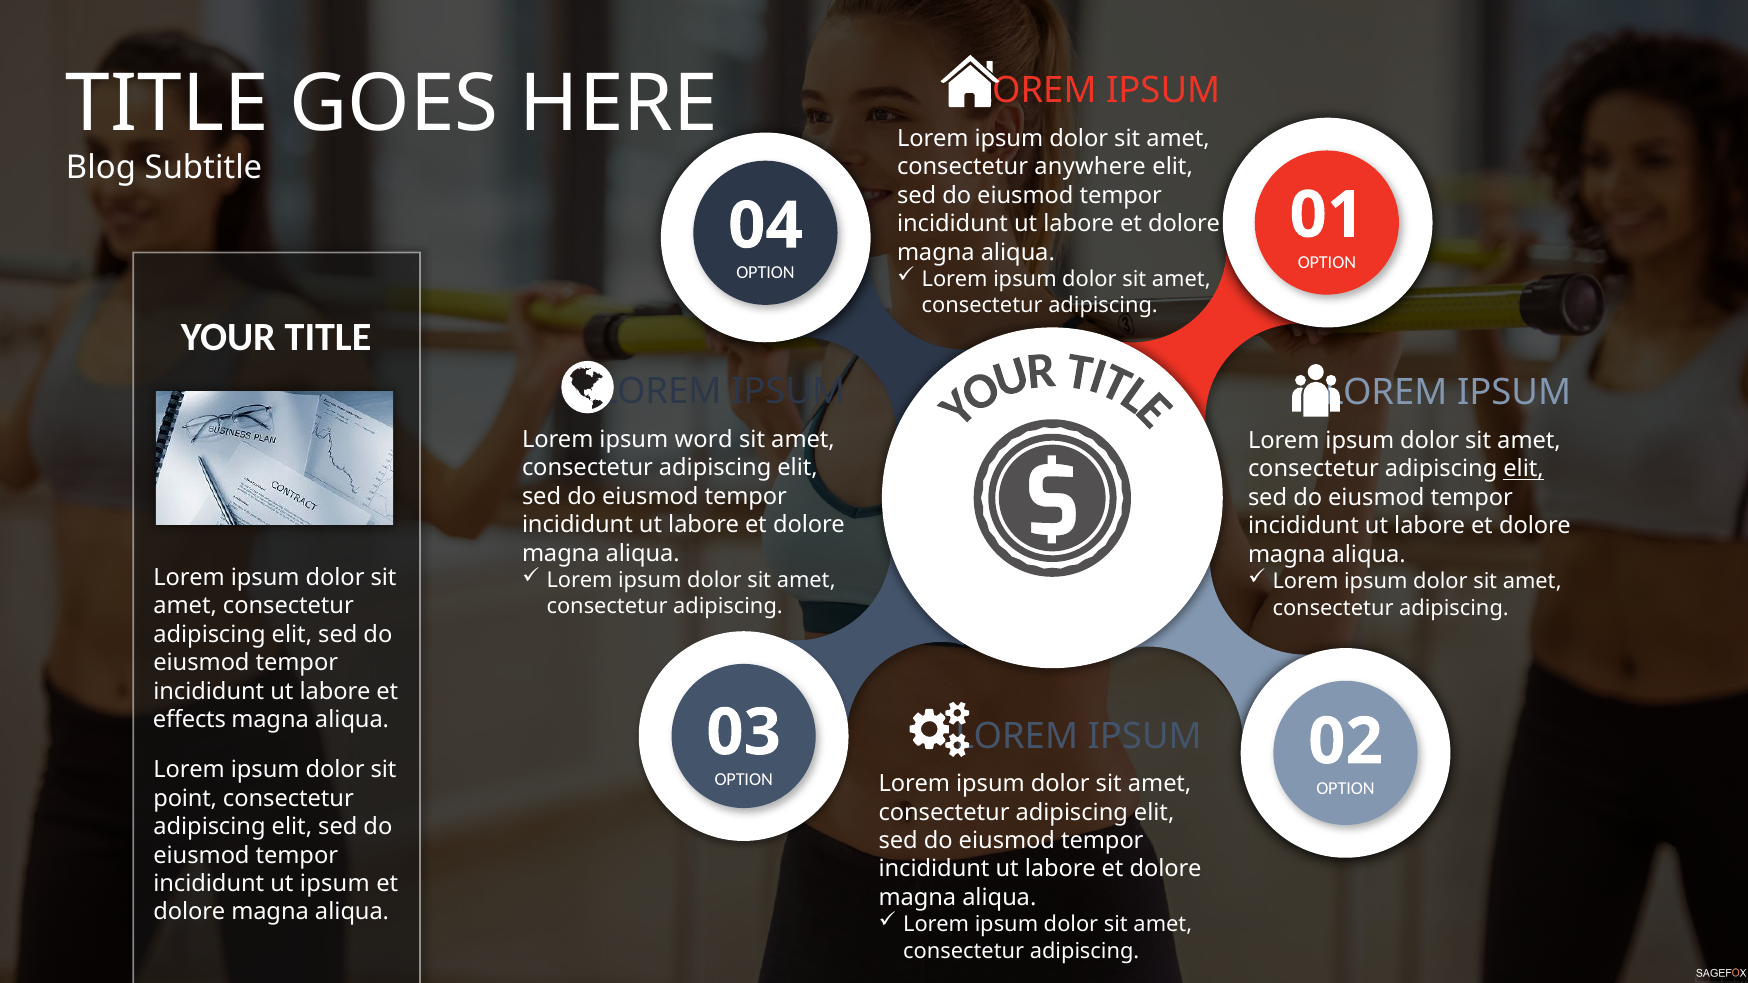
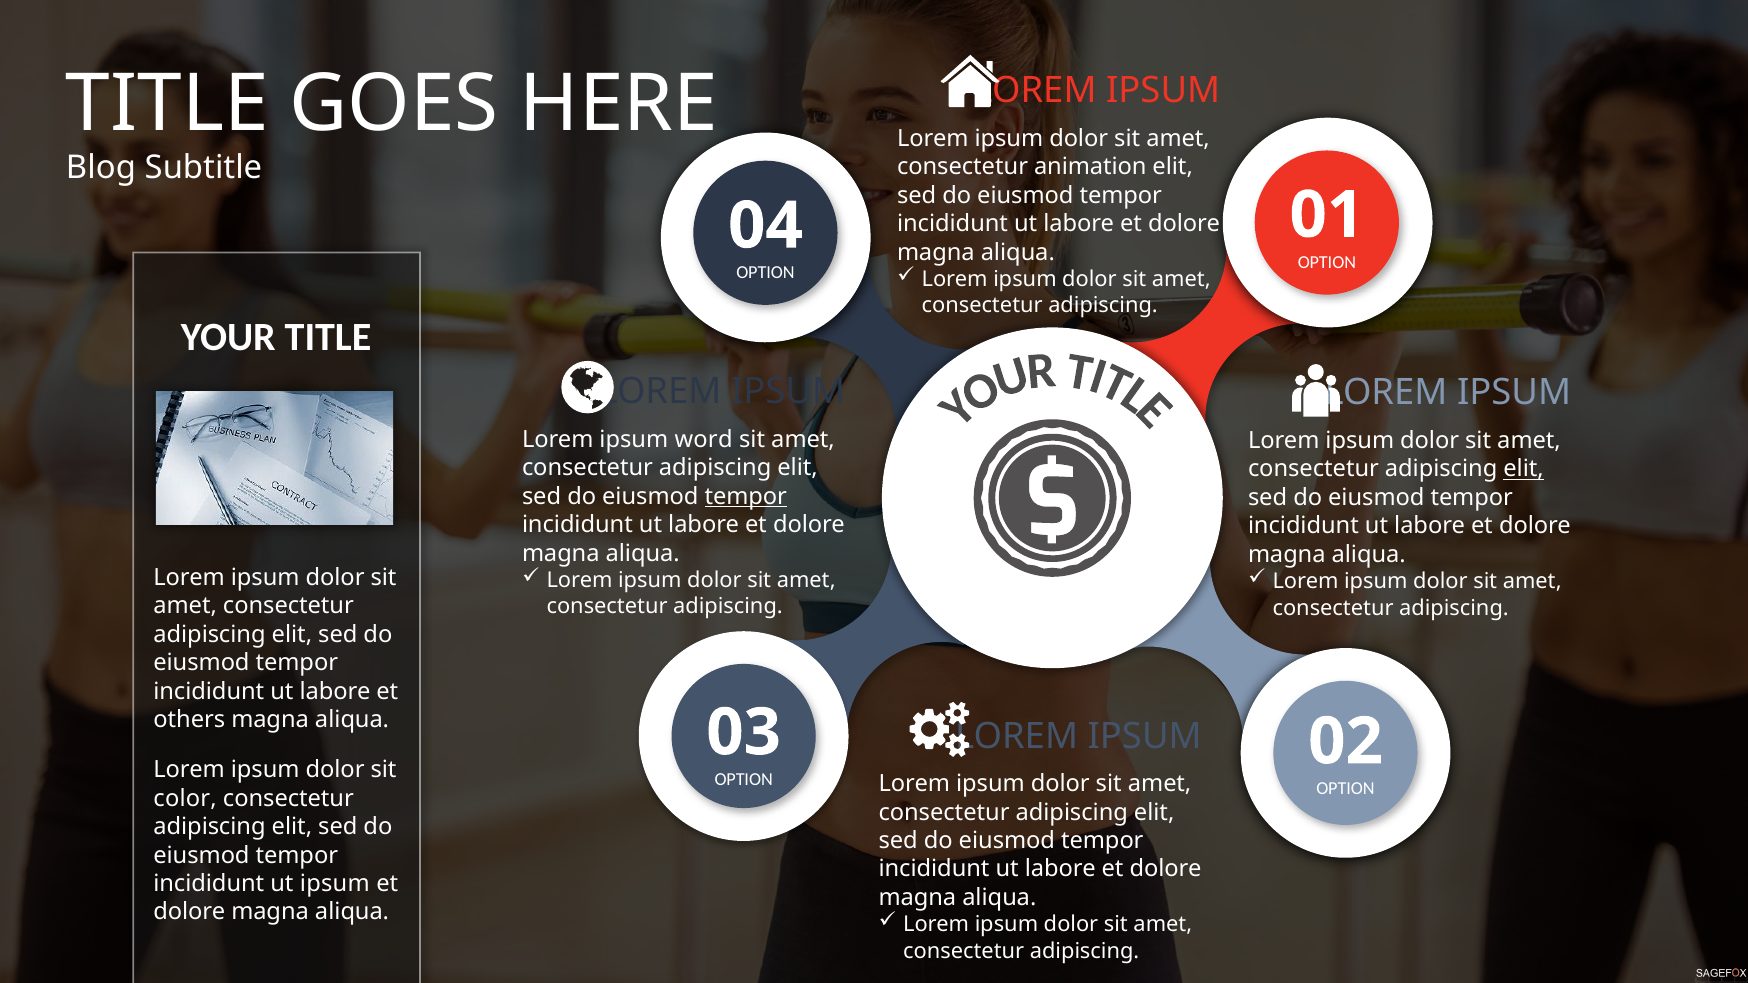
anywhere: anywhere -> animation (1090, 167)
tempor underline: none -> present (746, 497)
effects: effects -> others (189, 720)
point: point -> color (185, 799)
